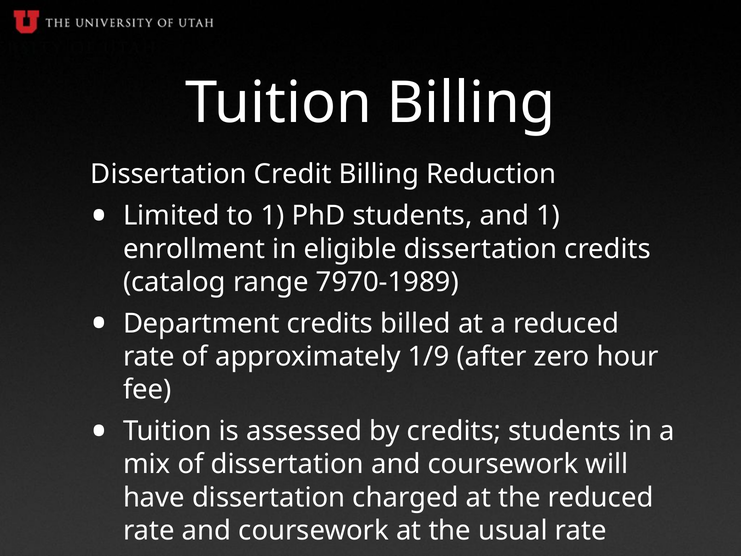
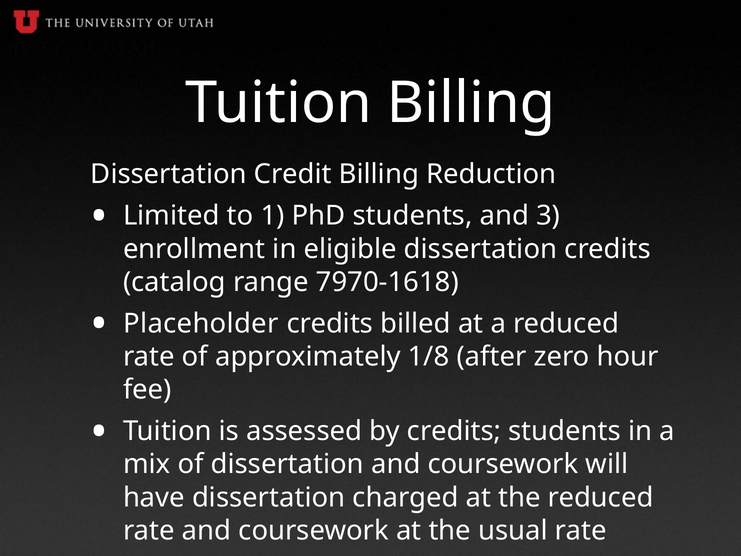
and 1: 1 -> 3 (548, 216)
7970-1989: 7970-1989 -> 7970-1618 (387, 282)
Department: Department -> Placeholder (201, 323)
1/9: 1/9 -> 1/8 (429, 357)
